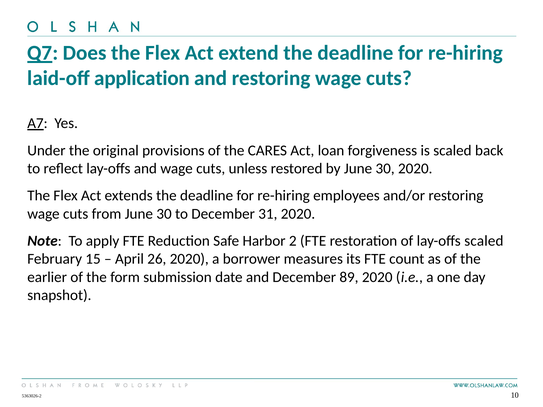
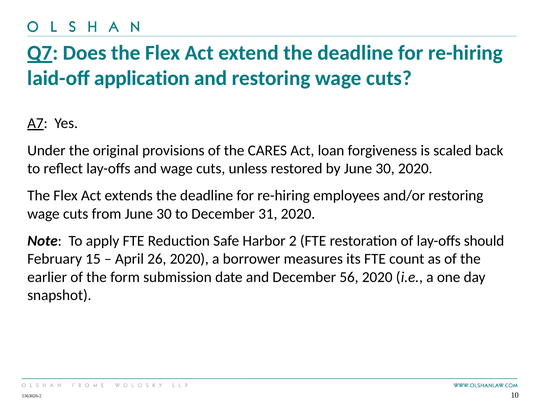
lay-offs scaled: scaled -> should (484, 241)
89: 89 -> 56 (349, 277)
